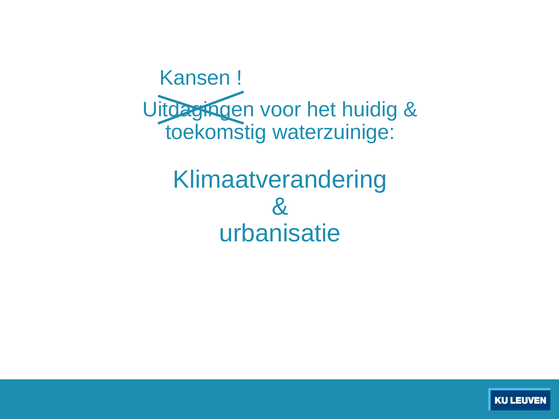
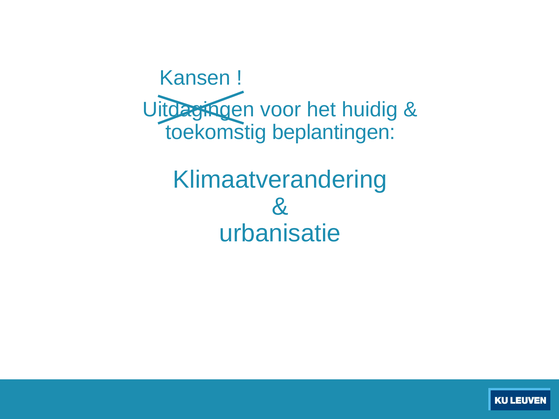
waterzuinige: waterzuinige -> beplantingen (334, 132)
